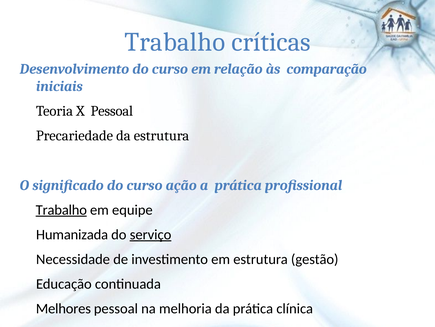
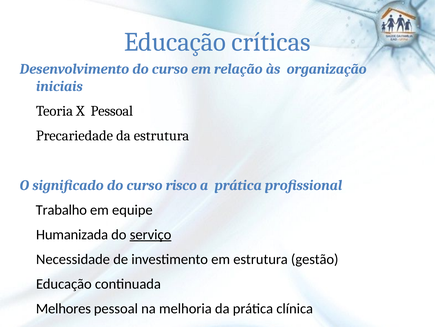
Trabalho: Trabalho -> Educação (175, 42)
comparação: comparação -> organização (327, 69)
ação: ação -> risco (181, 185)
Trabalho underline: present -> none (61, 209)
